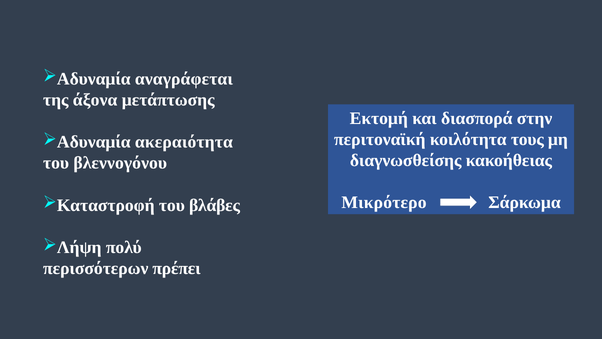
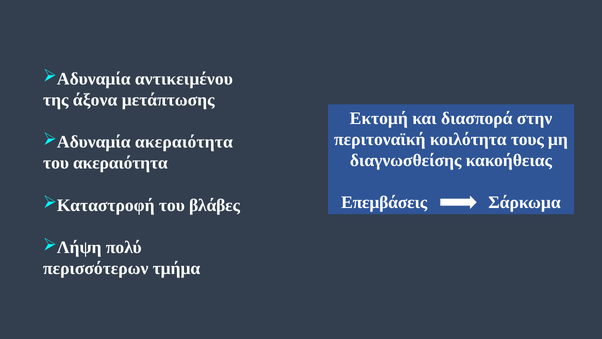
αναγράφεται: αναγράφεται -> αντικειμένου (184, 79)
του βλεννογόνου: βλεννογόνου -> ακεραιότητα (120, 163)
Μικρότερο: Μικρότερο -> Επεμβάσεις (384, 202)
πρέπει: πρέπει -> τμήμα (176, 268)
